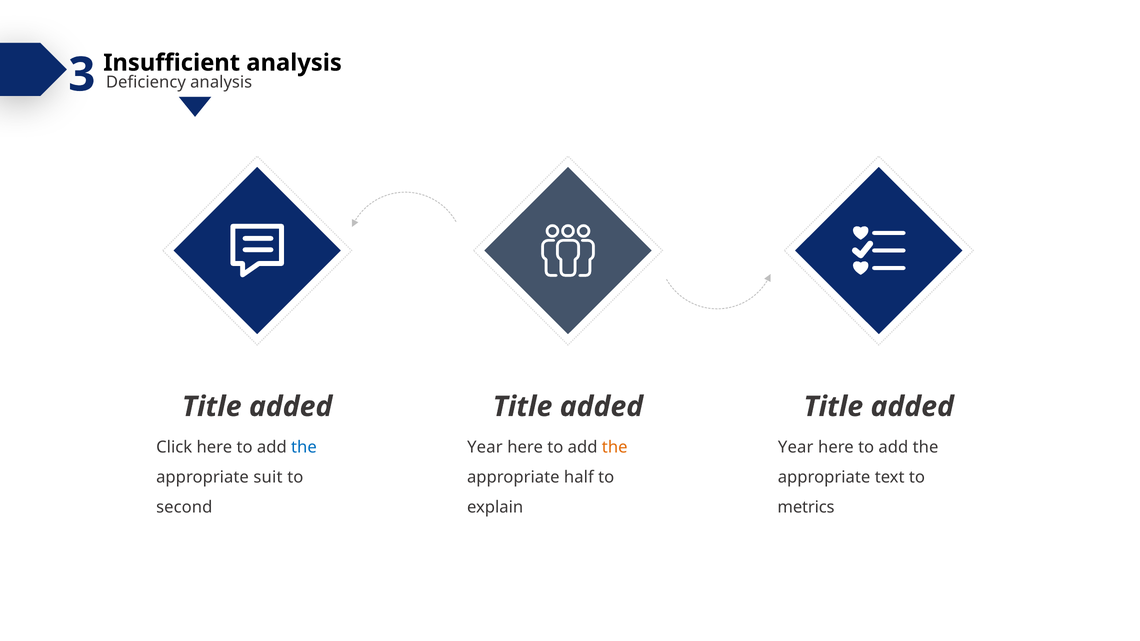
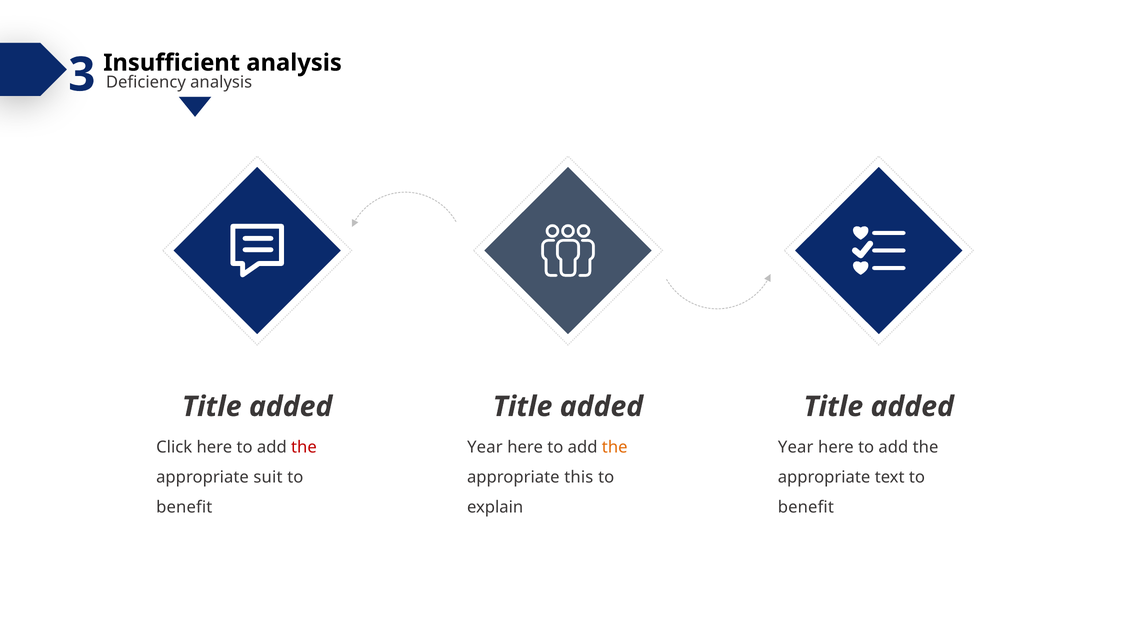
the colour: blue -> red (304, 447)
half: half -> this (579, 477)
second: second -> benefit (184, 507)
metrics: metrics -> benefit (806, 507)
